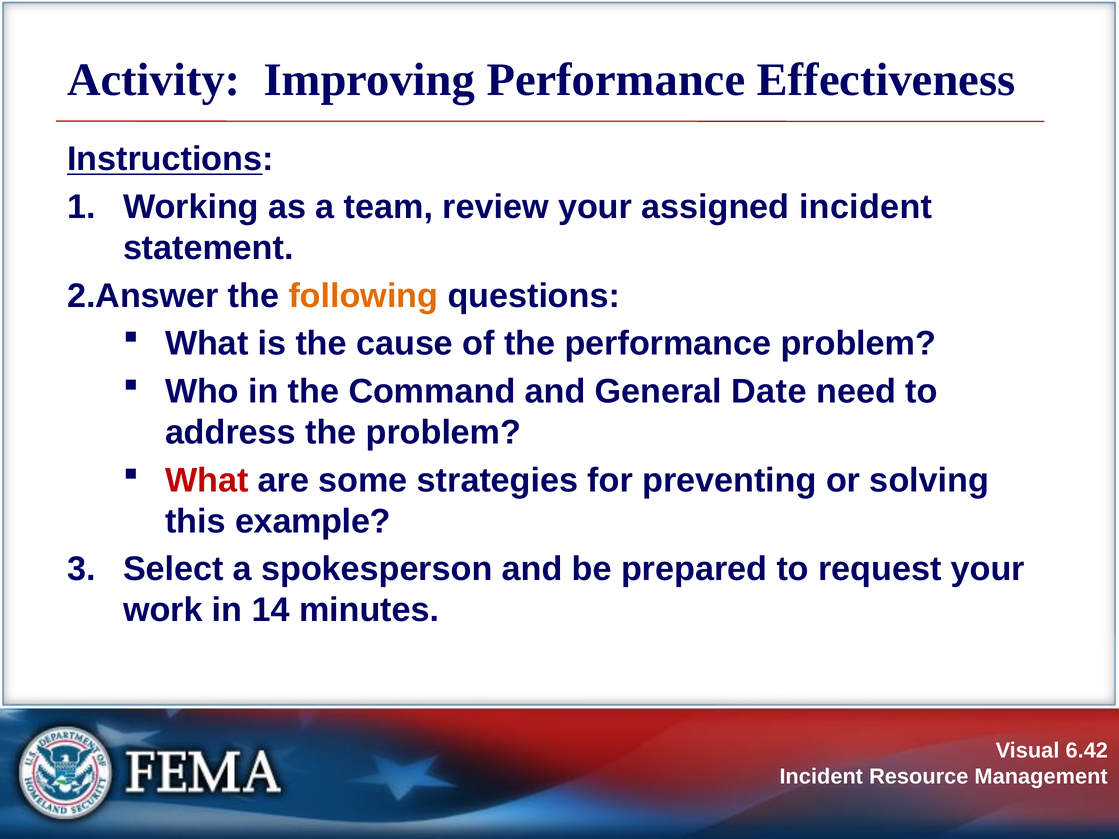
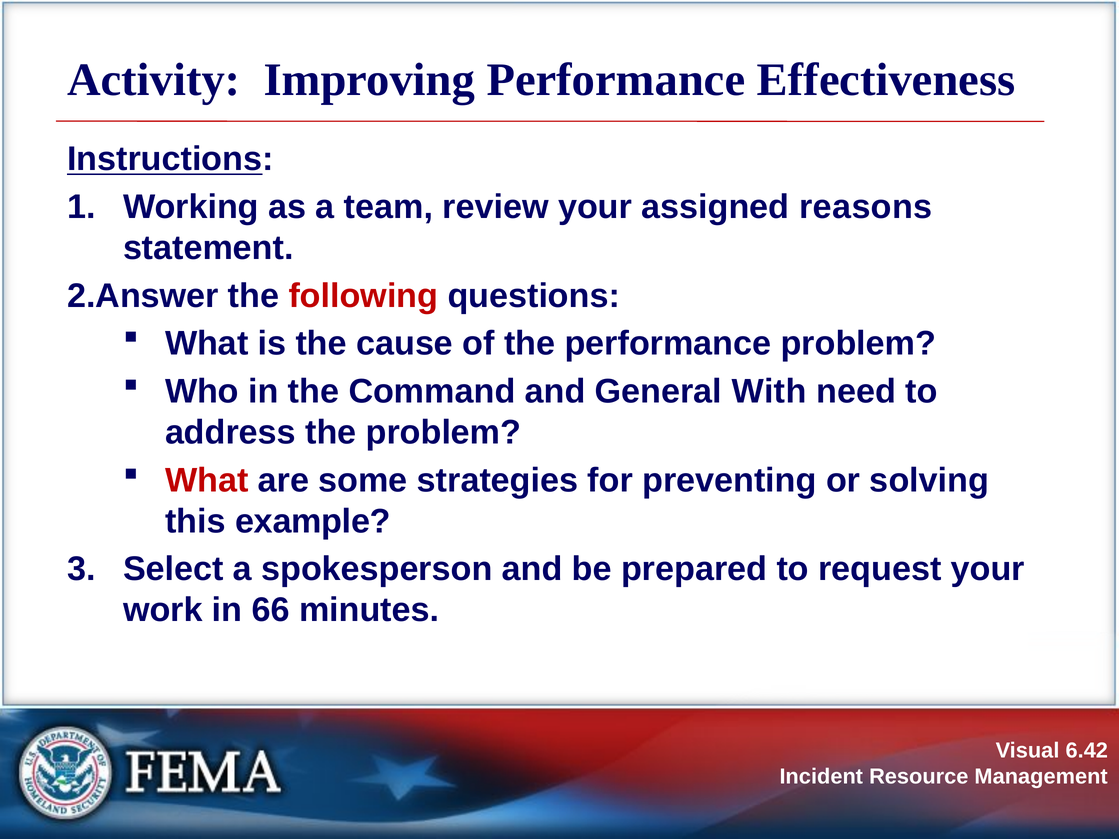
assigned incident: incident -> reasons (866, 207)
following colour: orange -> red (363, 296)
Date: Date -> With (769, 392)
14: 14 -> 66 (271, 610)
